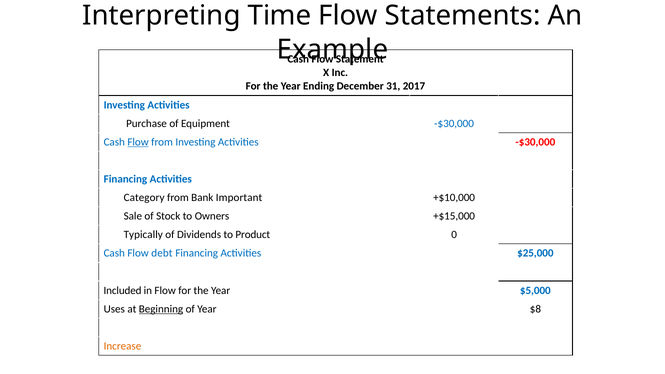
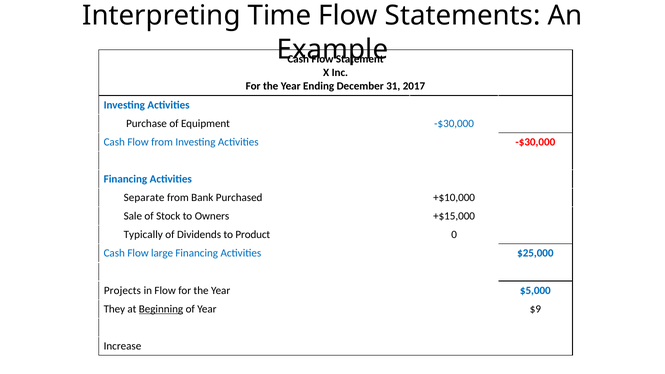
Flow underline: present -> none (138, 142)
Category: Category -> Separate (144, 198)
Important: Important -> Purchased (239, 198)
debt: debt -> large (162, 253)
Included: Included -> Projects (122, 290)
Uses: Uses -> They (114, 309)
$8: $8 -> $9 (535, 309)
Increase colour: orange -> black (122, 346)
